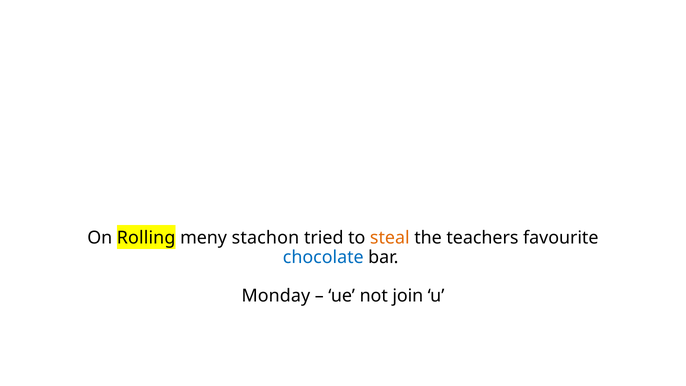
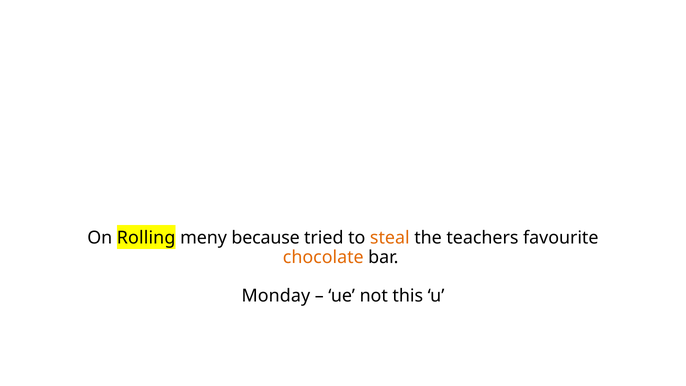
stachon: stachon -> because (266, 238)
chocolate colour: blue -> orange (323, 257)
join: join -> this (408, 296)
